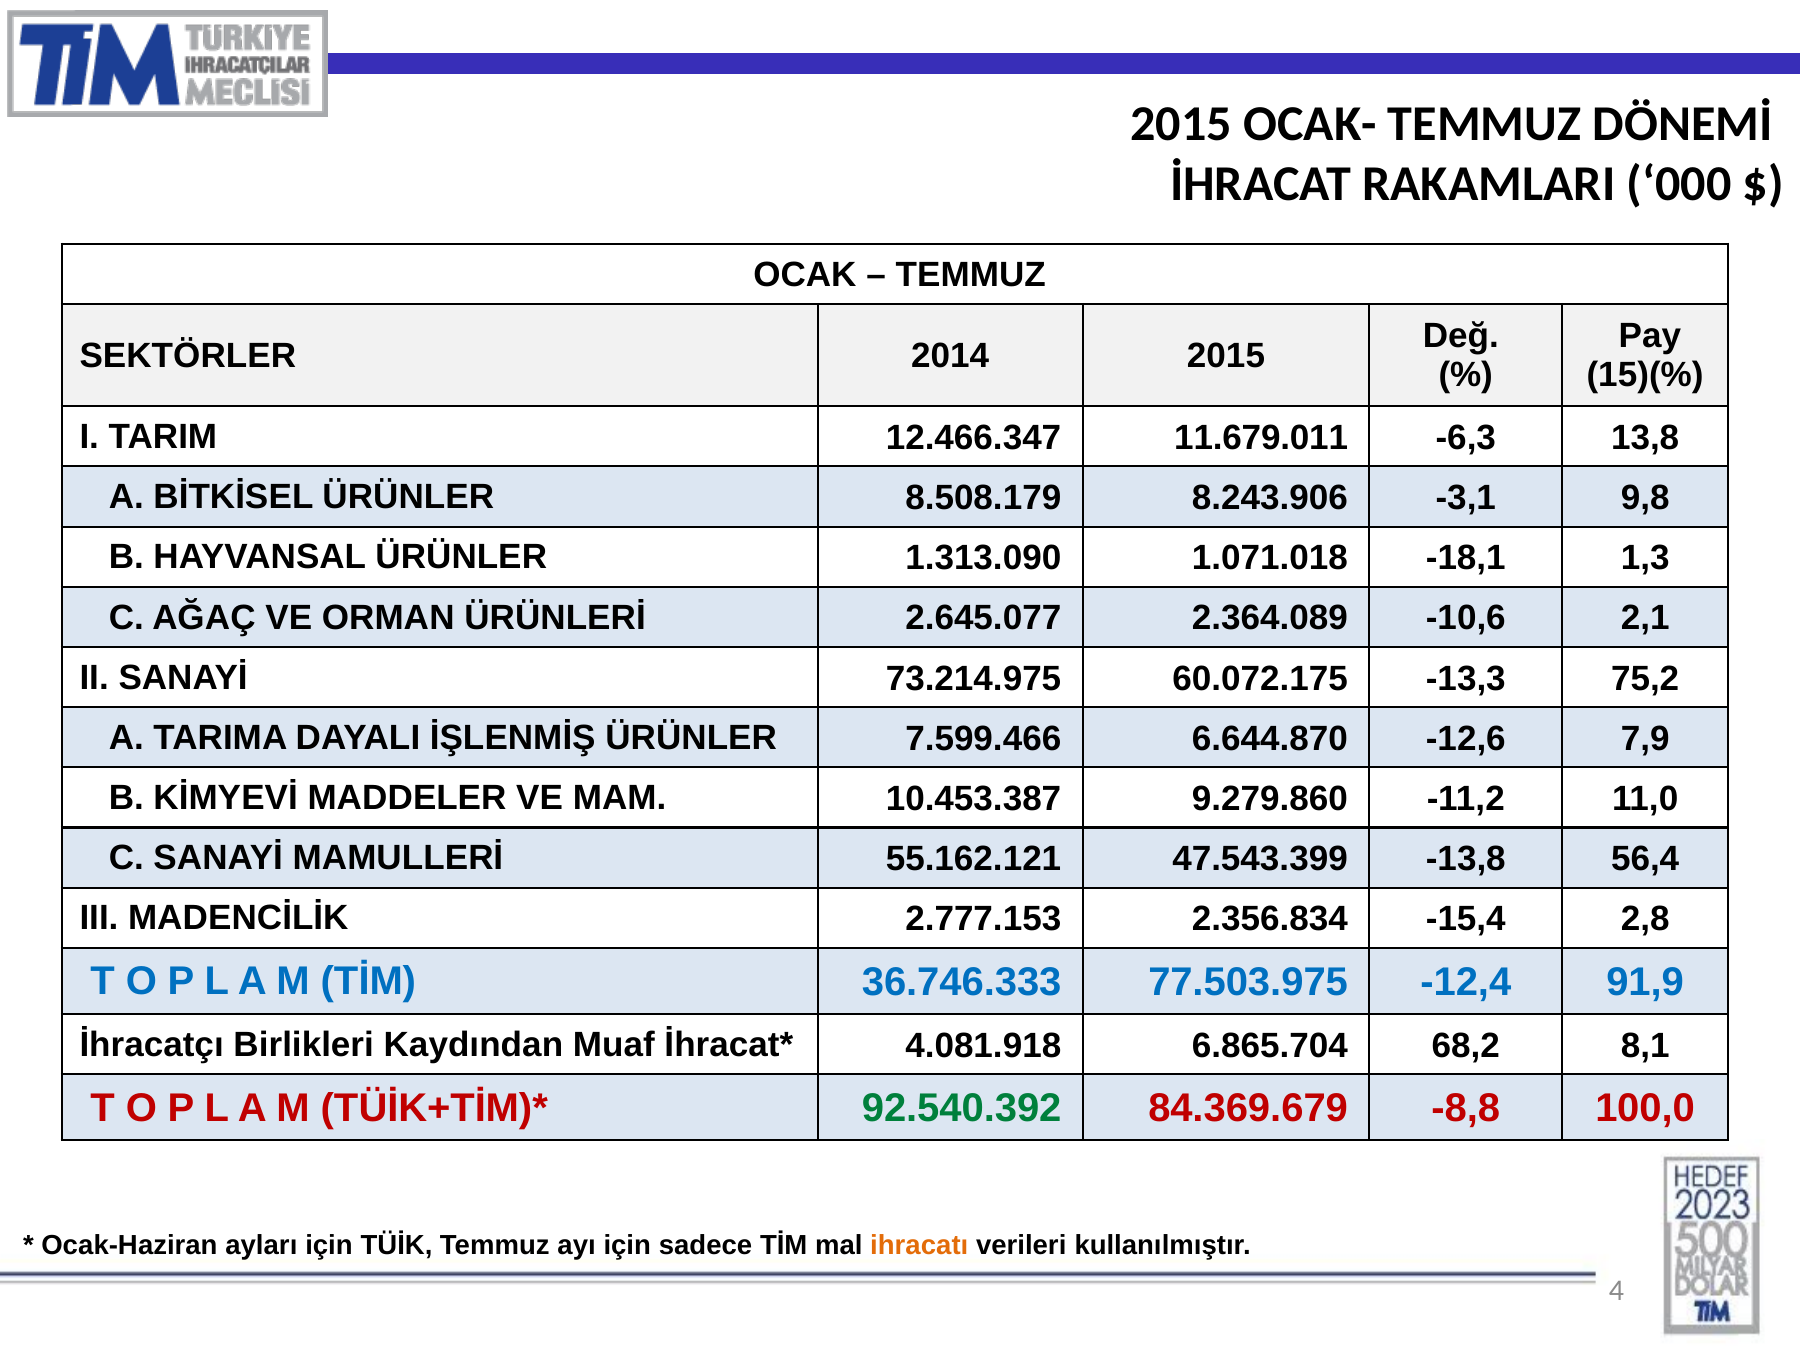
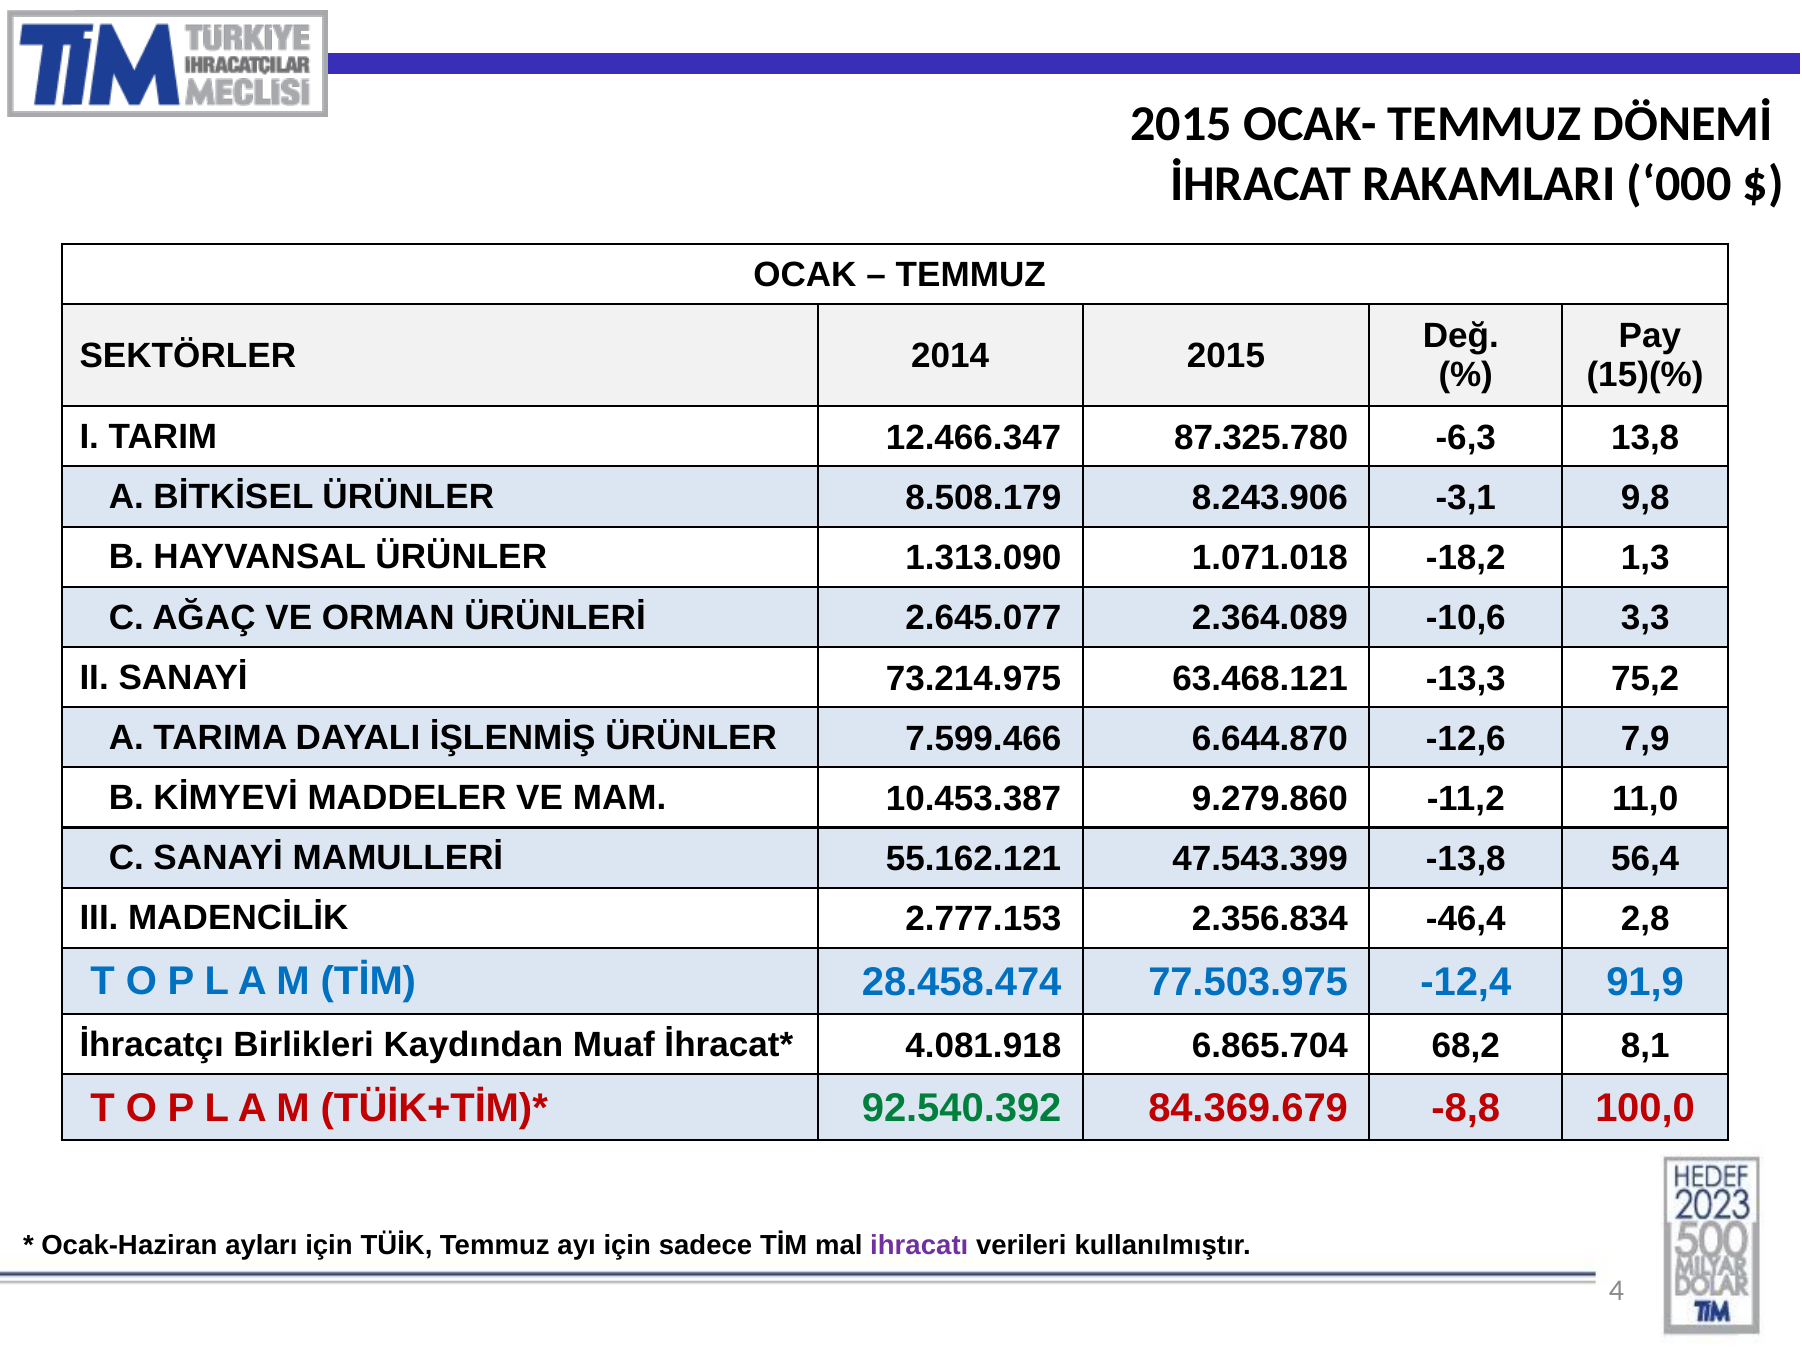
11.679.011: 11.679.011 -> 87.325.780 (1261, 438)
-18,1: -18,1 -> -18,2 (1466, 558)
2,1: 2,1 -> 3,3 (1645, 618)
60.072.175: 60.072.175 -> 63.468.121 (1260, 678)
-15,4: -15,4 -> -46,4 (1466, 919)
36.746.333: 36.746.333 -> 28.458.474 (962, 982)
ihracatı colour: orange -> purple (919, 1245)
